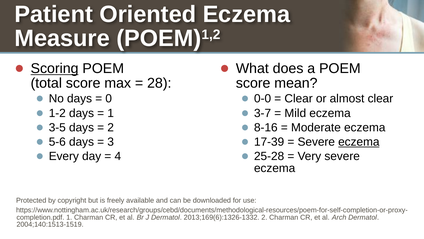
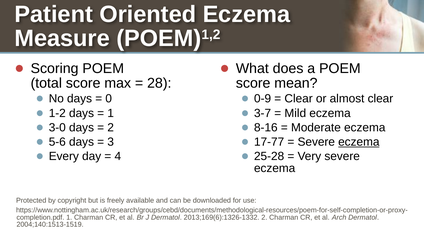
Scoring underline: present -> none (55, 68)
0-0: 0-0 -> 0-9 (263, 99)
3-5: 3-5 -> 3-0 (57, 127)
17-39: 17-39 -> 17-77 (269, 142)
